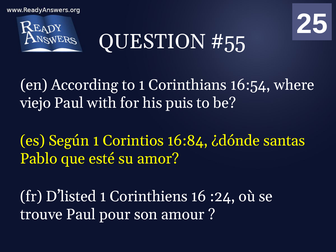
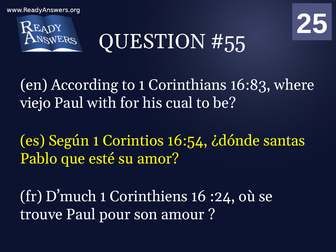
16:54: 16:54 -> 16:83 (250, 85)
puis: puis -> cual (179, 103)
16:84: 16:84 -> 16:54 (188, 141)
D’listed: D’listed -> D’much (71, 196)
